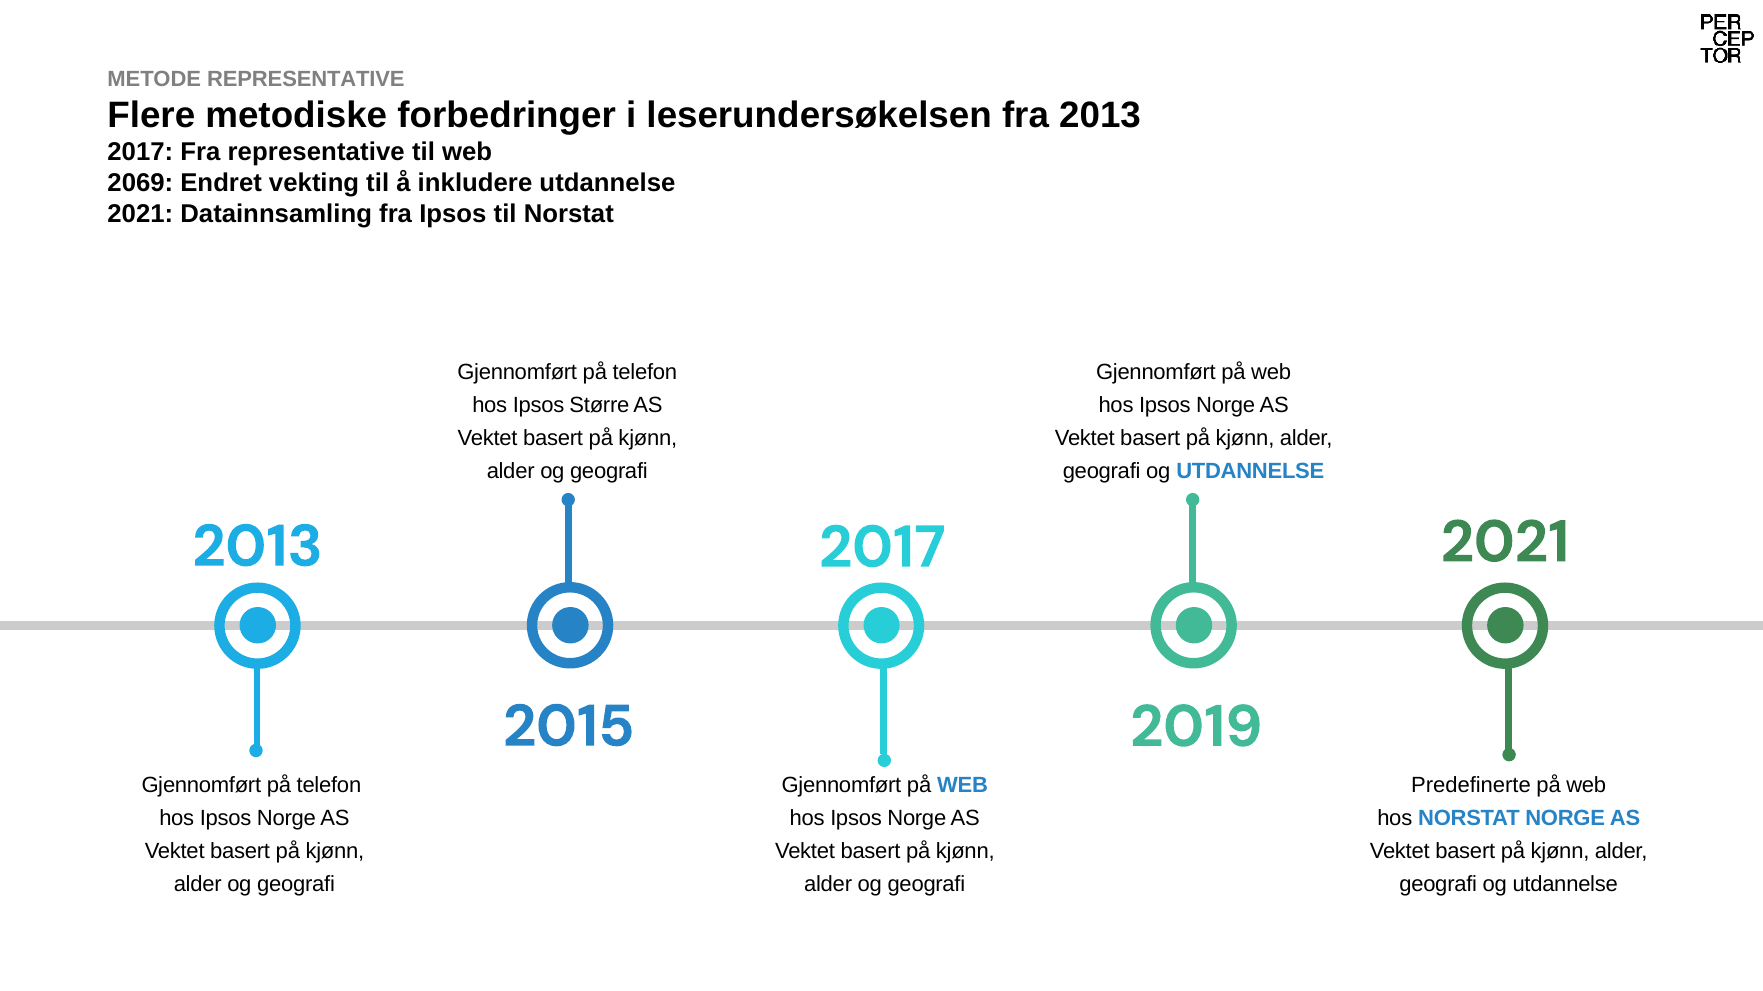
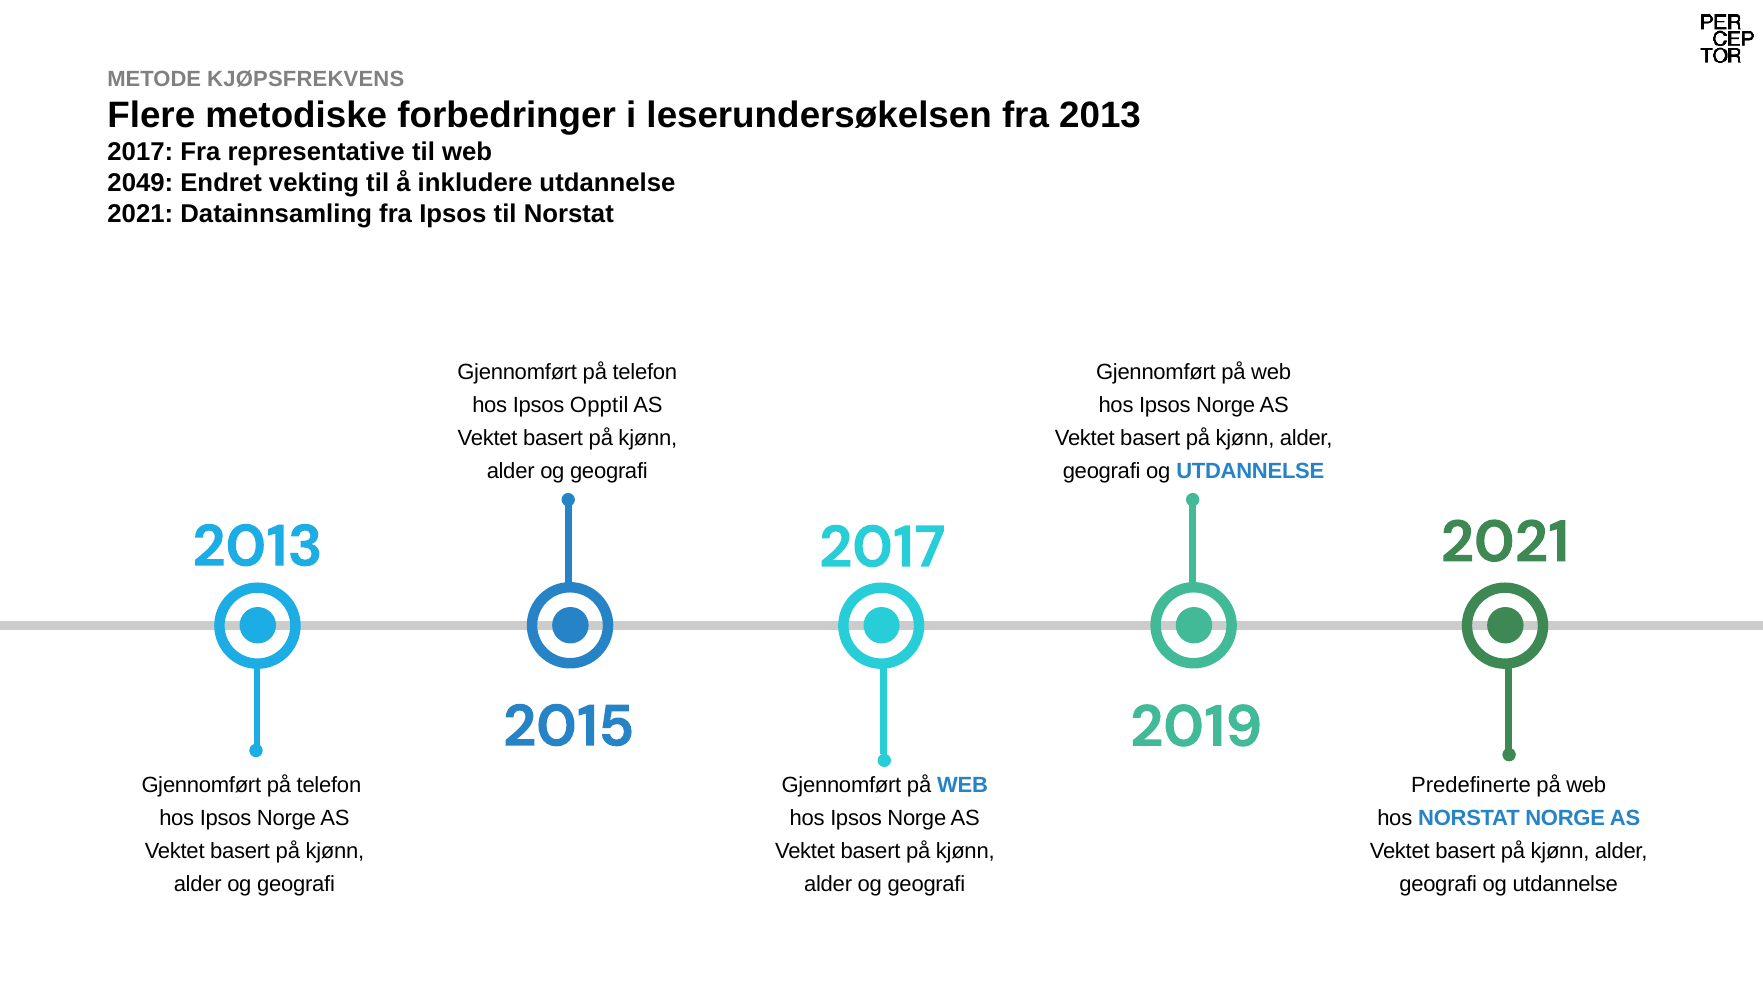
METODE REPRESENTATIVE: REPRESENTATIVE -> KJØPSFREKVENS (306, 79)
2069: 2069 -> 2049 (140, 183)
Større: Større -> Opptil (599, 406)
